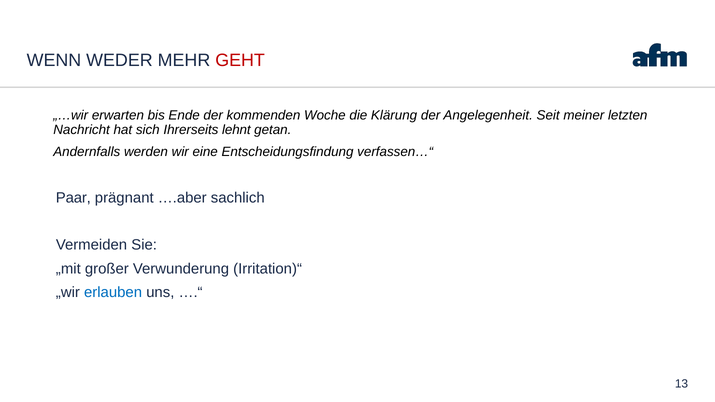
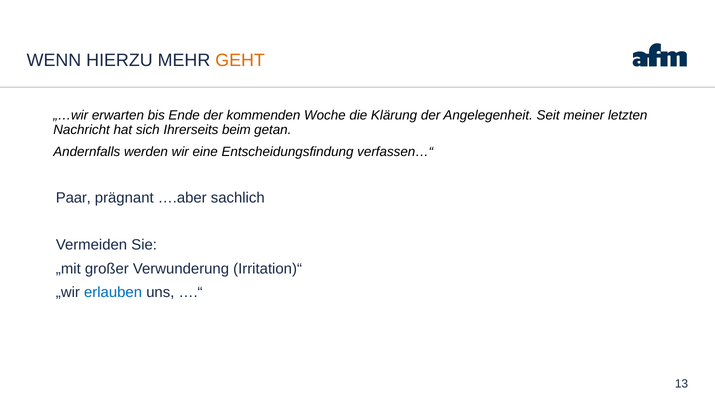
WEDER: WEDER -> HIERZU (119, 60)
GEHT colour: red -> orange (240, 60)
lehnt: lehnt -> beim (236, 130)
